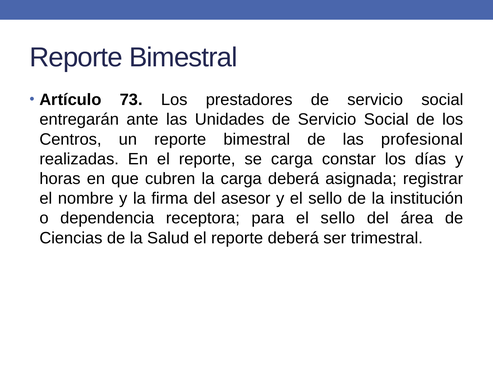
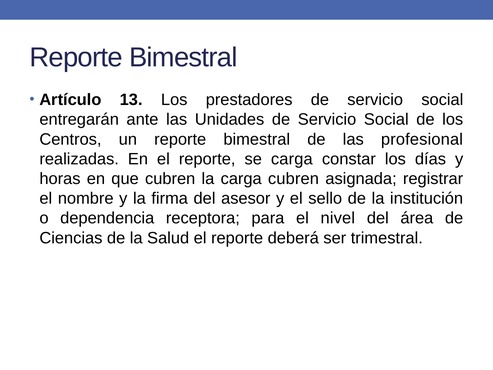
73: 73 -> 13 (131, 100)
carga deberá: deberá -> cubren (293, 179)
para el sello: sello -> nivel (338, 218)
